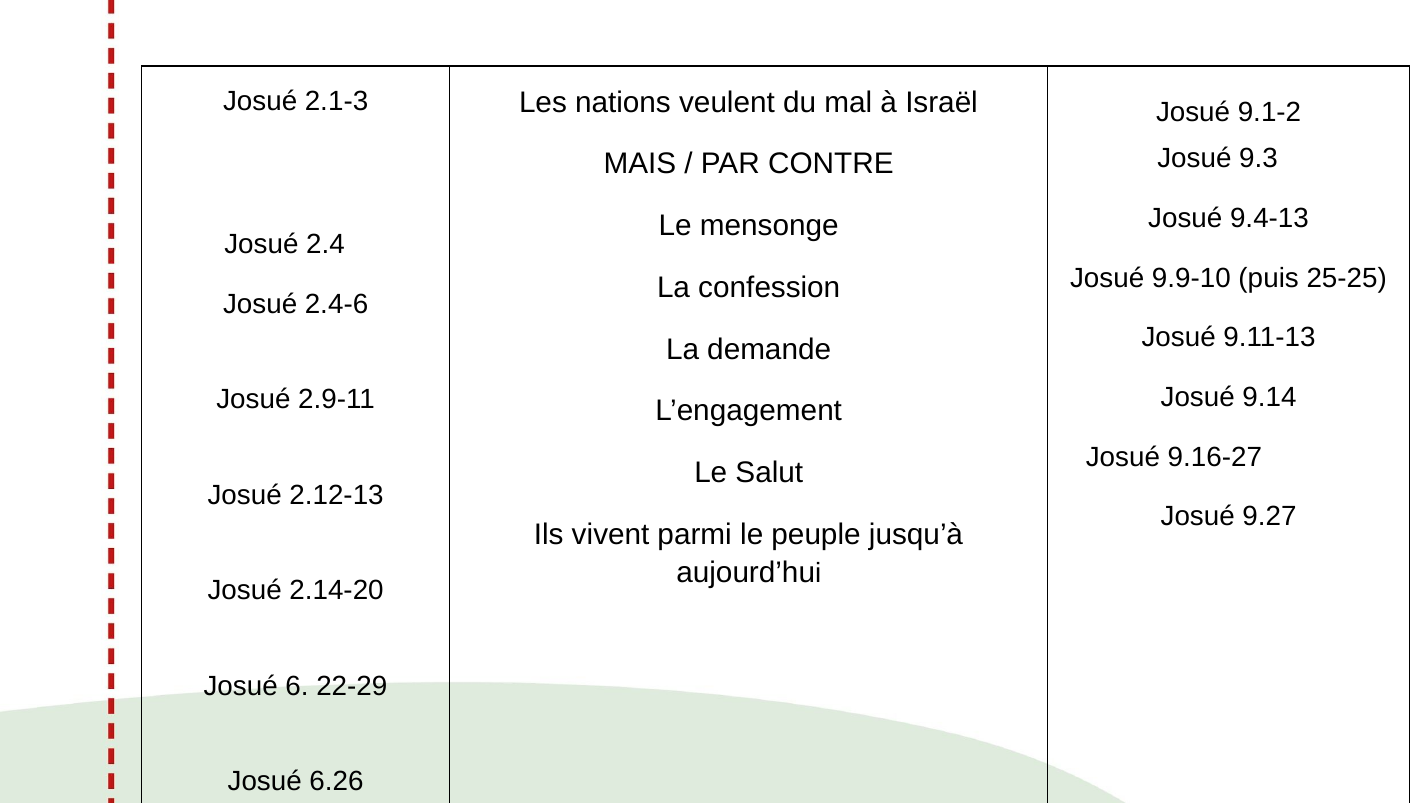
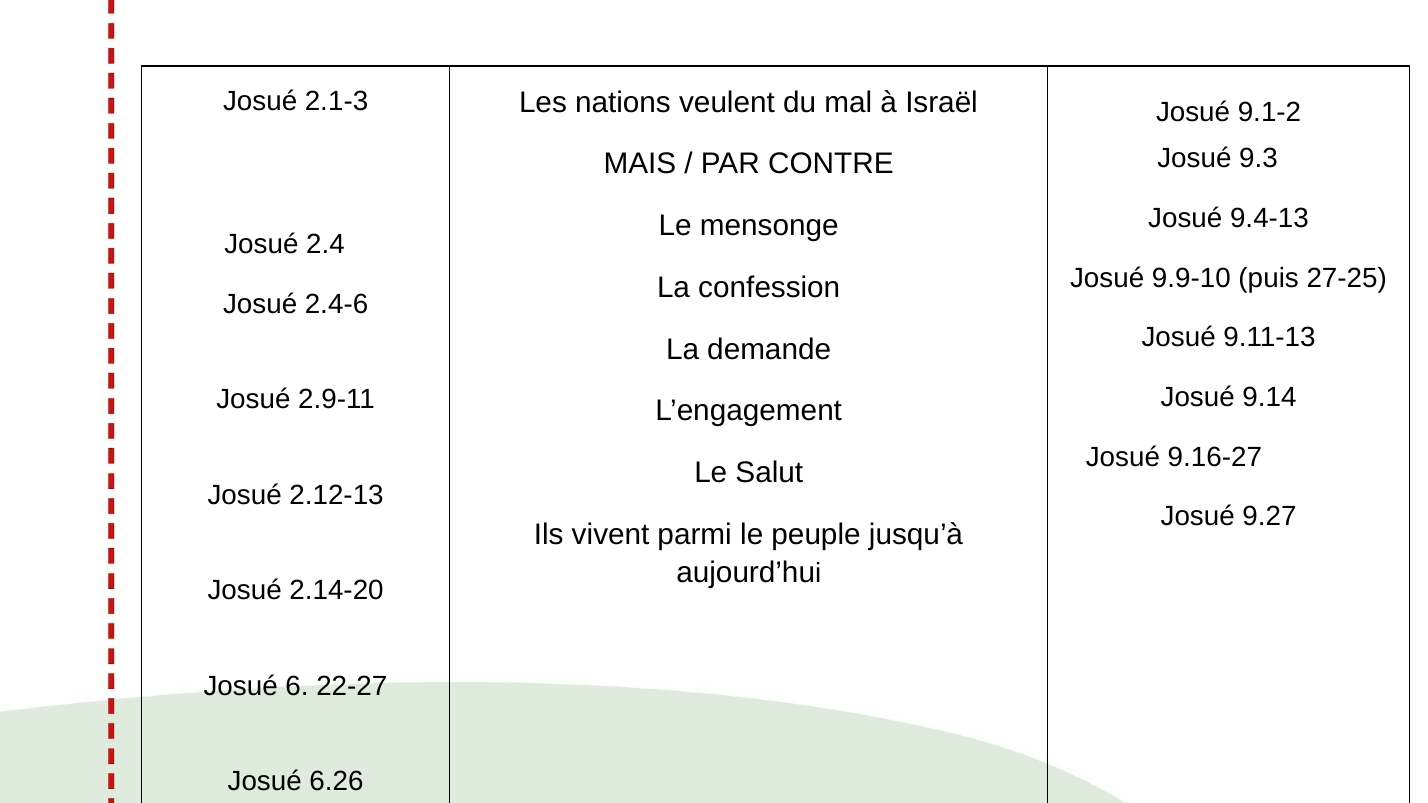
25-25: 25-25 -> 27-25 (1347, 278)
22-29: 22-29 -> 22-27 (352, 686)
